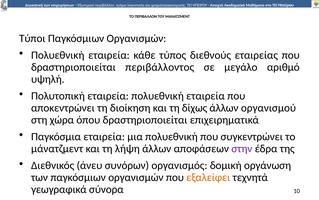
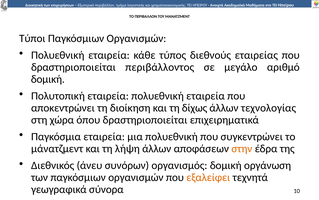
υψηλή: υψηλή -> δοµική (48, 79)
οργανισµού: οργανισµού -> τεχνολογίας (268, 108)
στην colour: purple -> orange (242, 148)
